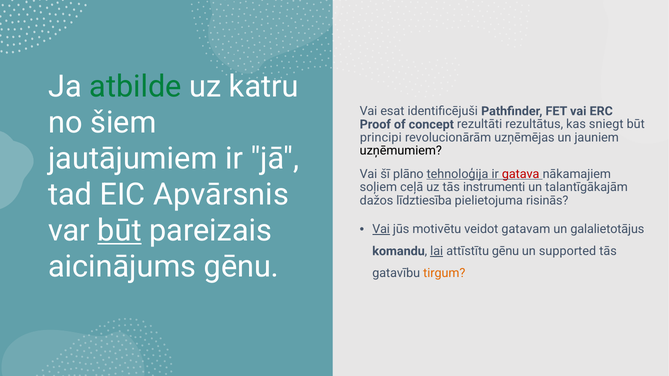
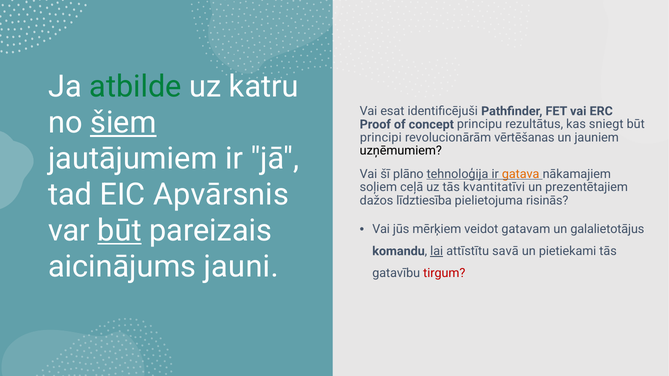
šiem underline: none -> present (123, 123)
rezultāti: rezultāti -> principu (480, 124)
uzņēmējas: uzņēmējas -> vērtēšanas (524, 138)
gatava colour: red -> orange (521, 174)
instrumenti: instrumenti -> kvantitatīvi (494, 187)
talantīgākajām: talantīgākajām -> prezentētajiem (587, 187)
Vai underline: present -> none (381, 229)
motivētu: motivētu -> mērķiem (437, 229)
attīstītu gēnu: gēnu -> savā (505, 251)
supported: supported -> pietiekami (568, 251)
aicinājums gēnu: gēnu -> jauni (241, 267)
tirgum colour: orange -> red (444, 273)
